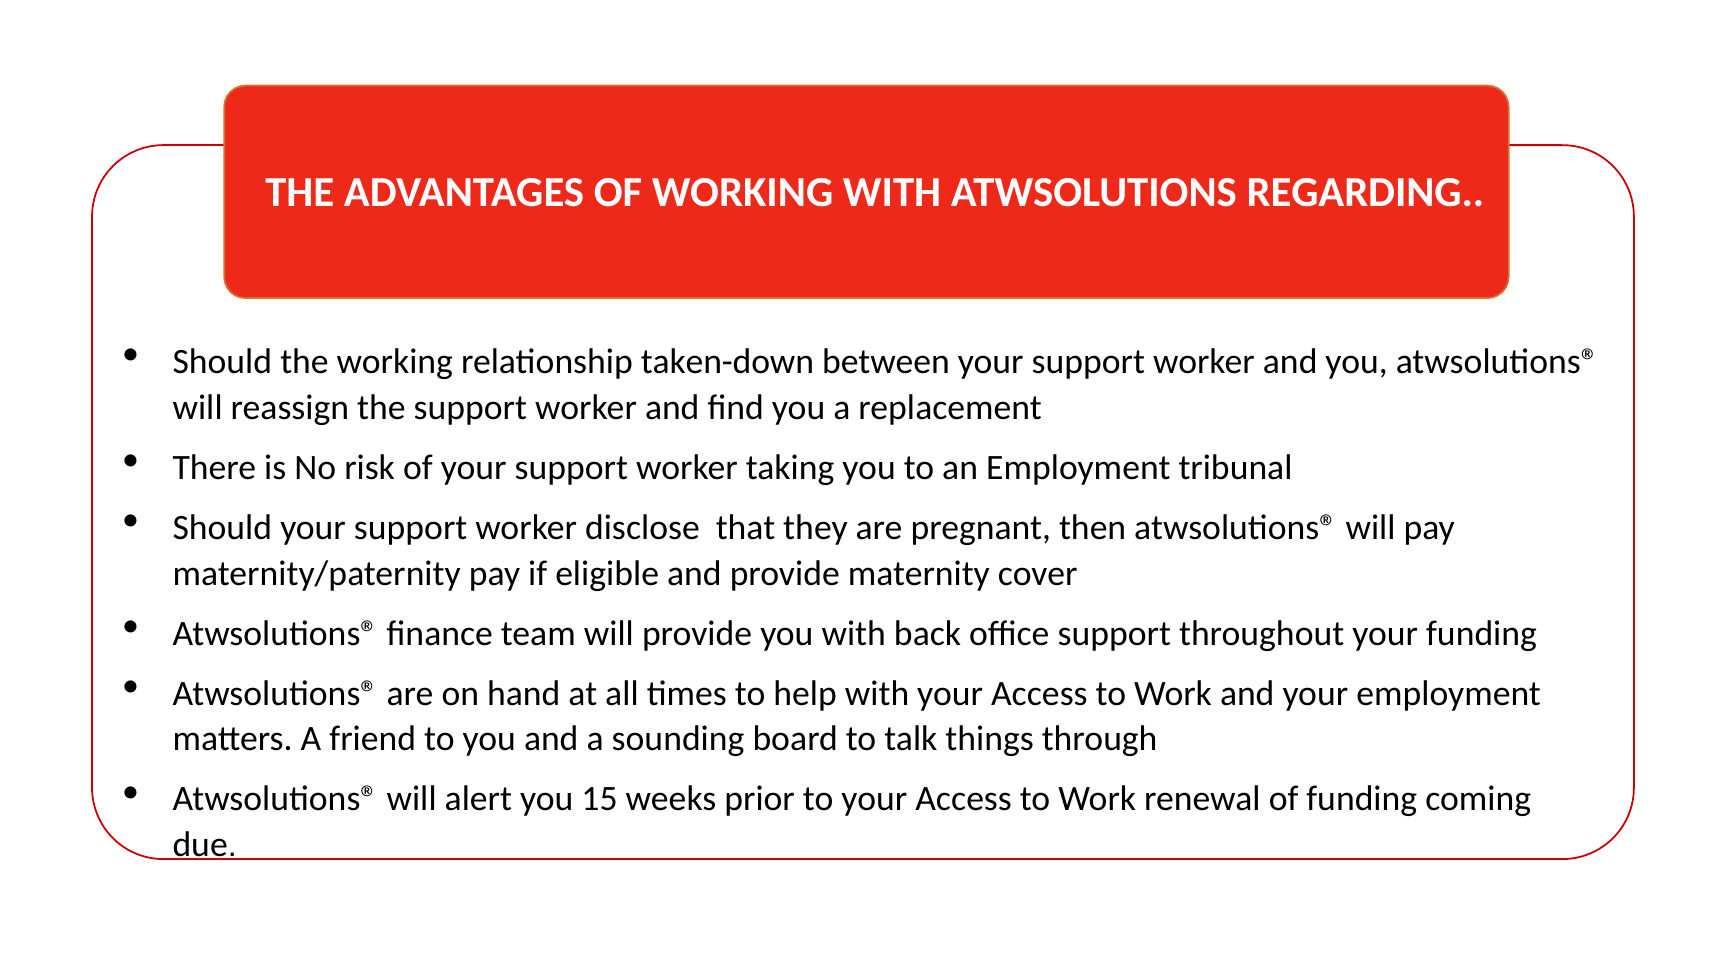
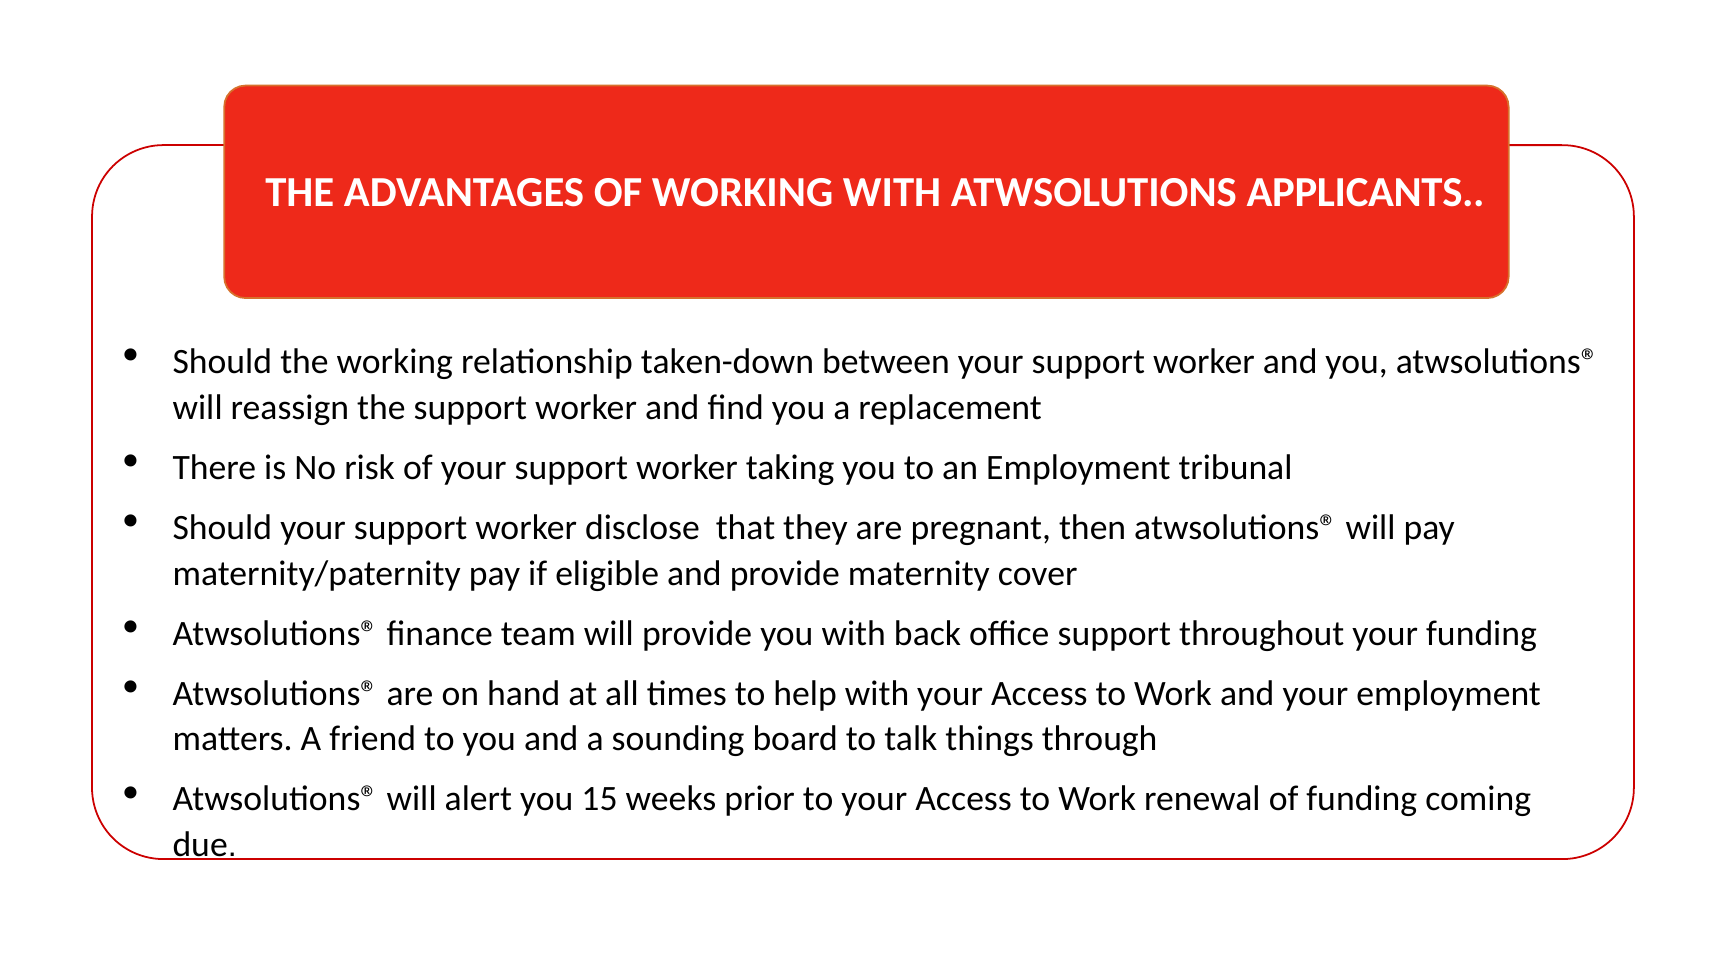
REGARDING: REGARDING -> APPLICANTS (1366, 192)
